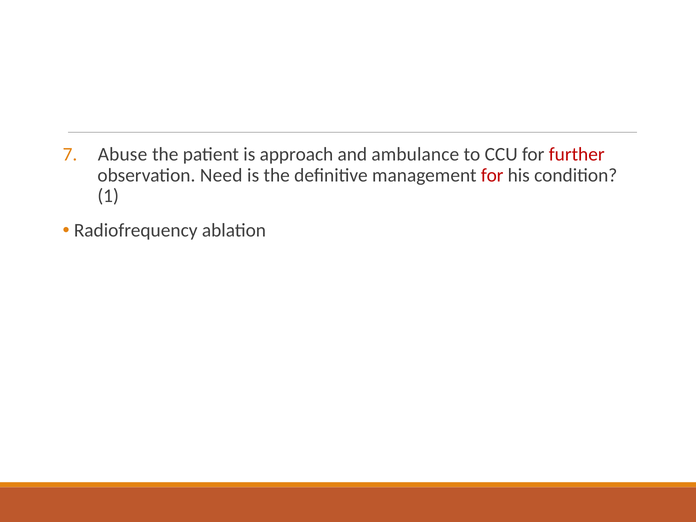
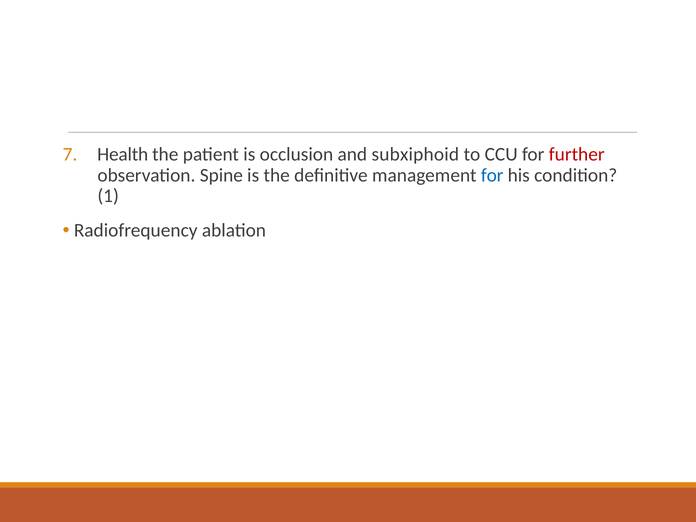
Abuse: Abuse -> Health (123, 154)
approach: approach -> occlusion (296, 154)
ambulance: ambulance -> subxiphoid (415, 154)
Need: Need -> Spine (221, 175)
for colour: red -> blue (492, 175)
